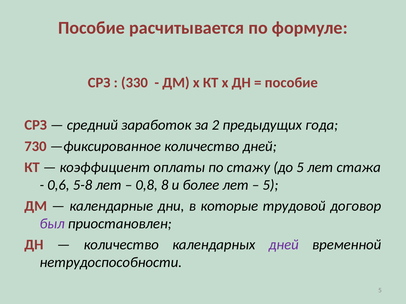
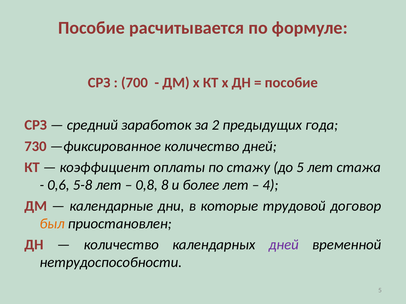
330: 330 -> 700 (134, 83)
5: 5 -> 4 (270, 185)
был colour: purple -> orange (52, 224)
